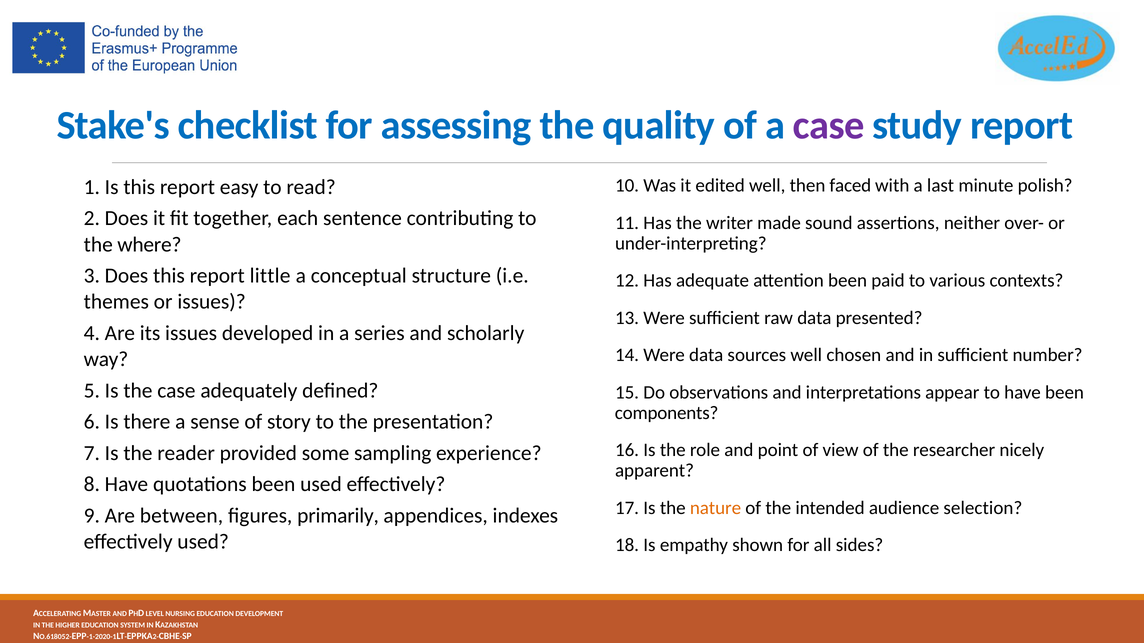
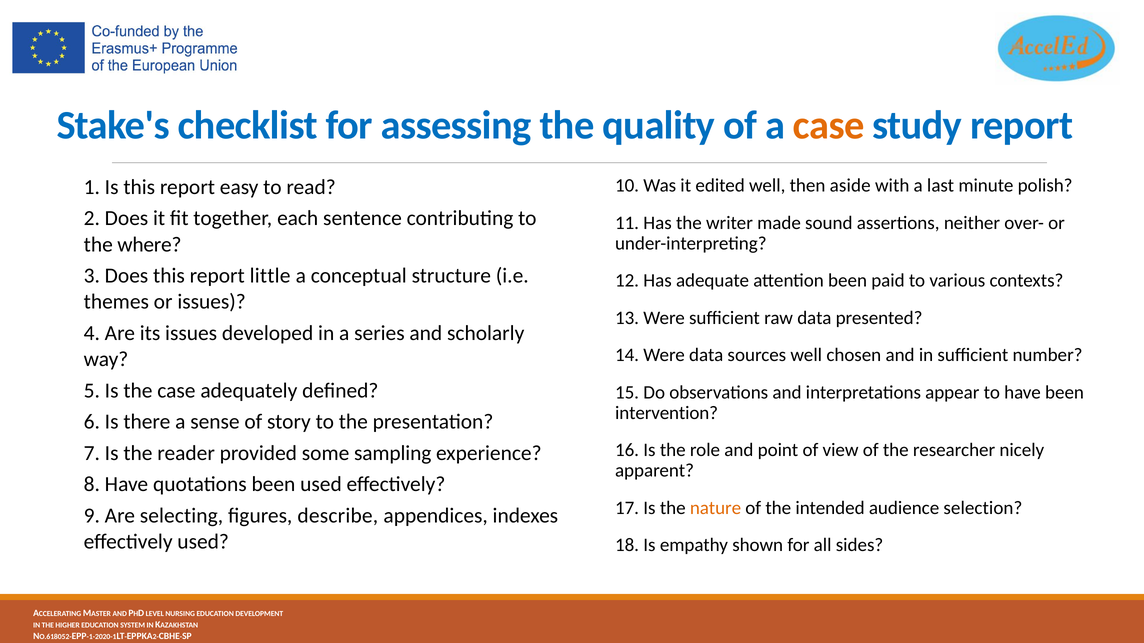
case colour: purple -> orange (829, 126)
faced: faced -> aside (850, 186)
components: components -> intervention (667, 413)
between: between -> selecting (182, 516)
primarily: primarily -> describe (338, 516)
